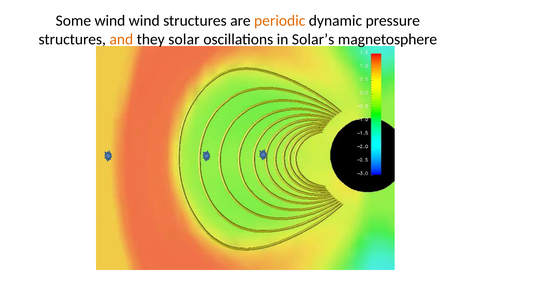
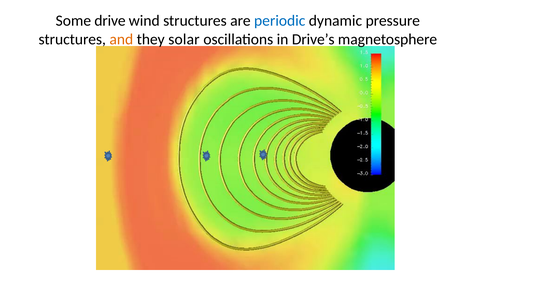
Some wind: wind -> drive (110, 21)
periodic colour: orange -> blue (280, 21)
Solar’s: Solar’s -> Drive’s (313, 39)
